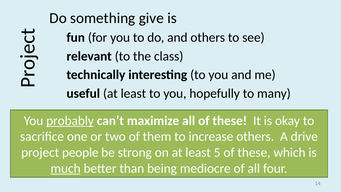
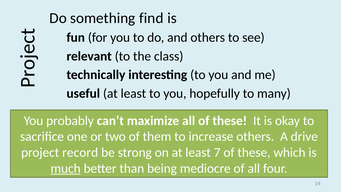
give: give -> find (151, 18)
probably underline: present -> none (70, 121)
people: people -> record (80, 152)
5: 5 -> 7 (217, 152)
